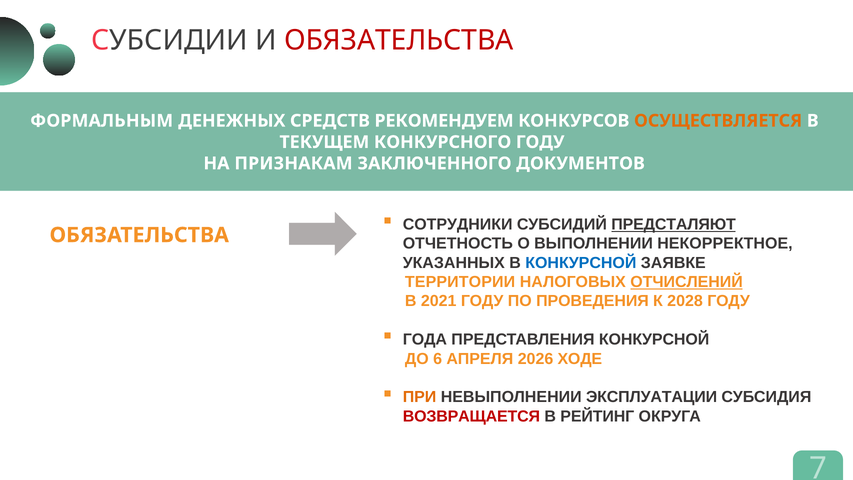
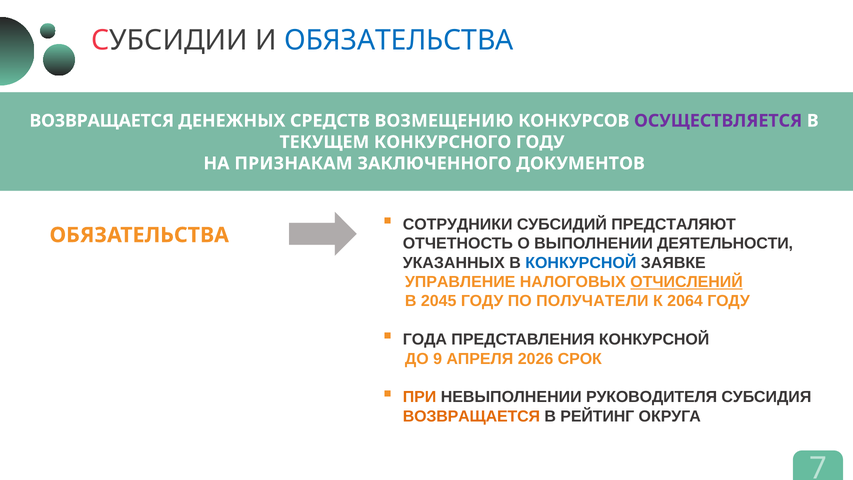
ОБЯЗАТЕЛЬСТВА colour: red -> blue (399, 40)
ФОРМАЛЬНЫМ: ФОРМАЛЬНЫМ -> ВОЗВРАЩАЕТСЯ (102, 121)
РЕКОМЕНДУЕМ: РЕКОМЕНДУЕМ -> ВОЗМЕЩЕНИЮ (444, 121)
ОСУЩЕСТВЛЯЕТСЯ colour: orange -> purple (718, 121)
ПРЕДСТАЛЯЮТ underline: present -> none (674, 224)
НЕКОРРЕКТНОЕ: НЕКОРРЕКТНОЕ -> ДЕЯТЕЛЬНОСТИ (725, 244)
ТЕРРИТОРИИ: ТЕРРИТОРИИ -> УПРАВЛЕНИЕ (460, 282)
2021: 2021 -> 2045 (439, 301)
ПРОВЕДЕНИЯ: ПРОВЕДЕНИЯ -> ПОЛУЧАТЕЛИ (592, 301)
2028: 2028 -> 2064 (685, 301)
6: 6 -> 9 (438, 359)
ХОДЕ: ХОДЕ -> СРОК (580, 359)
ЭКСПЛУАТАЦИИ: ЭКСПЛУАТАЦИИ -> РУКОВОДИТЕЛЯ (652, 397)
ВОЗВРАЩАЕТСЯ colour: red -> orange (471, 416)
